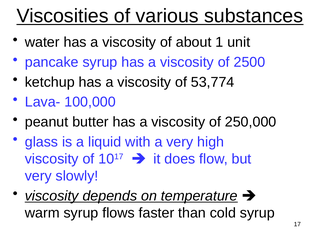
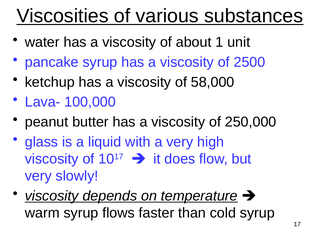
53,774: 53,774 -> 58,000 (213, 82)
